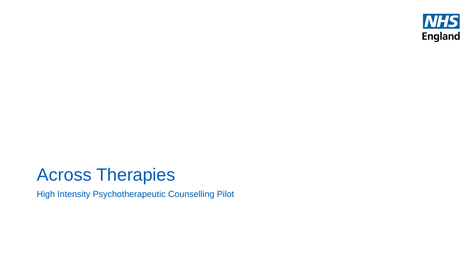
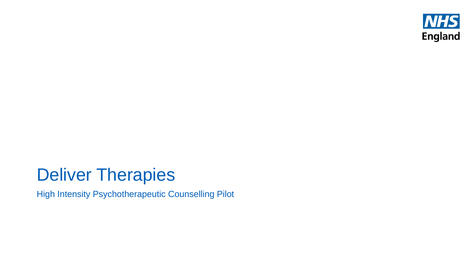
Across: Across -> Deliver (64, 175)
